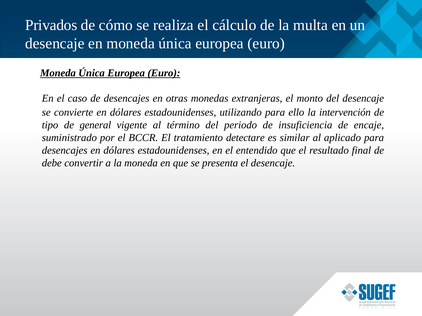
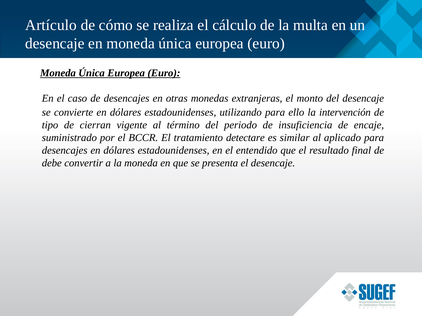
Privados: Privados -> Artículo (51, 25)
general: general -> cierran (95, 125)
